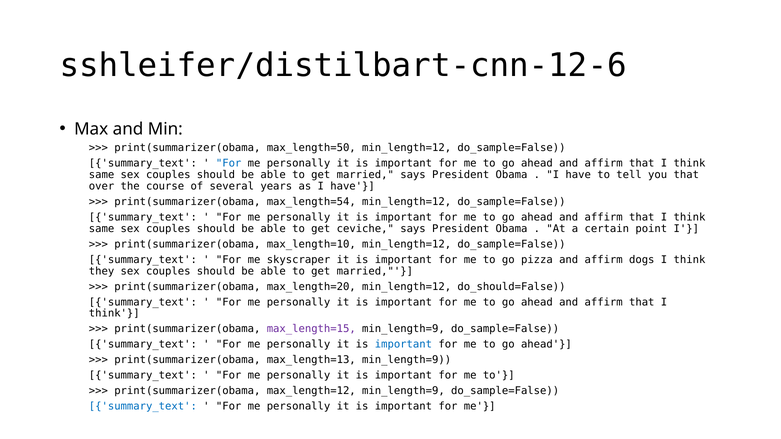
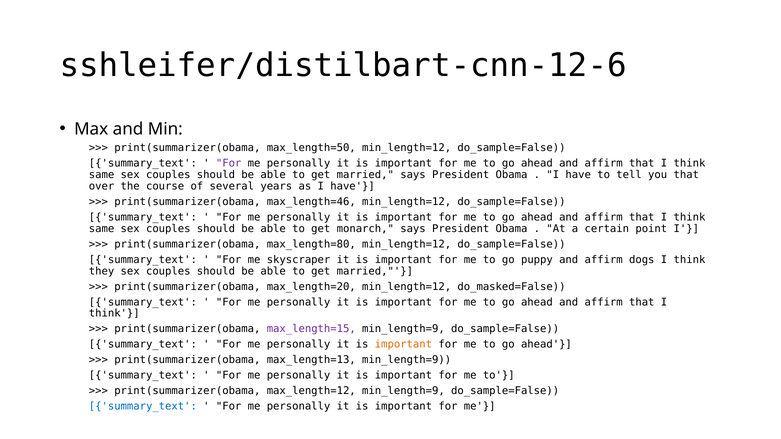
For colour: blue -> purple (229, 164)
max_length=54: max_length=54 -> max_length=46 (311, 202)
ceviche: ceviche -> monarch (365, 229)
max_length=10: max_length=10 -> max_length=80 (311, 244)
pizza: pizza -> puppy (537, 260)
do_should=False: do_should=False -> do_masked=False (512, 287)
important colour: blue -> orange (403, 345)
